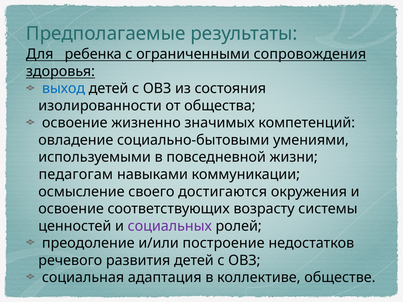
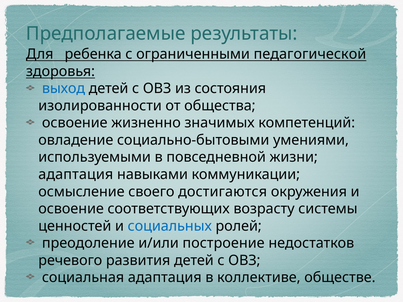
сопровождения: сопровождения -> педагогической (310, 54)
педагогам: педагогам -> адаптация (76, 175)
социальных colour: purple -> blue (170, 226)
